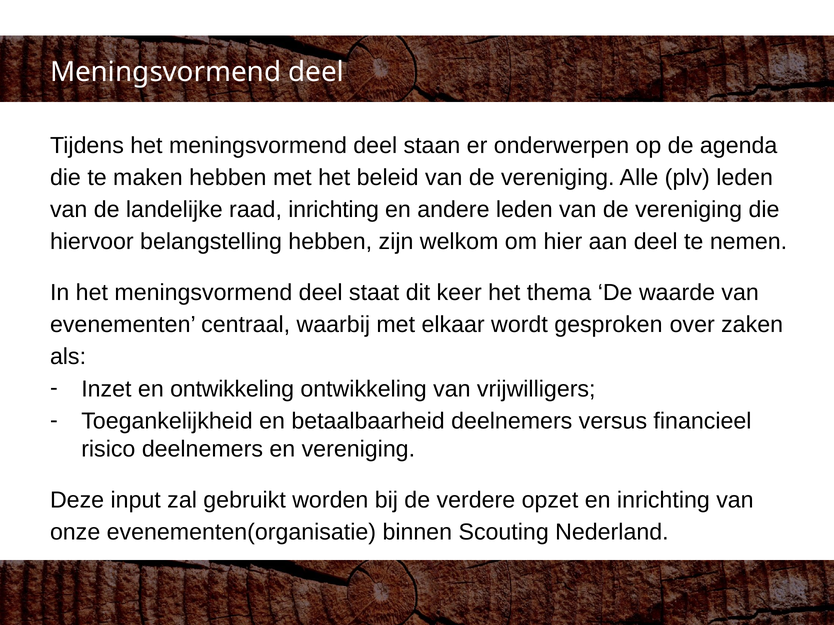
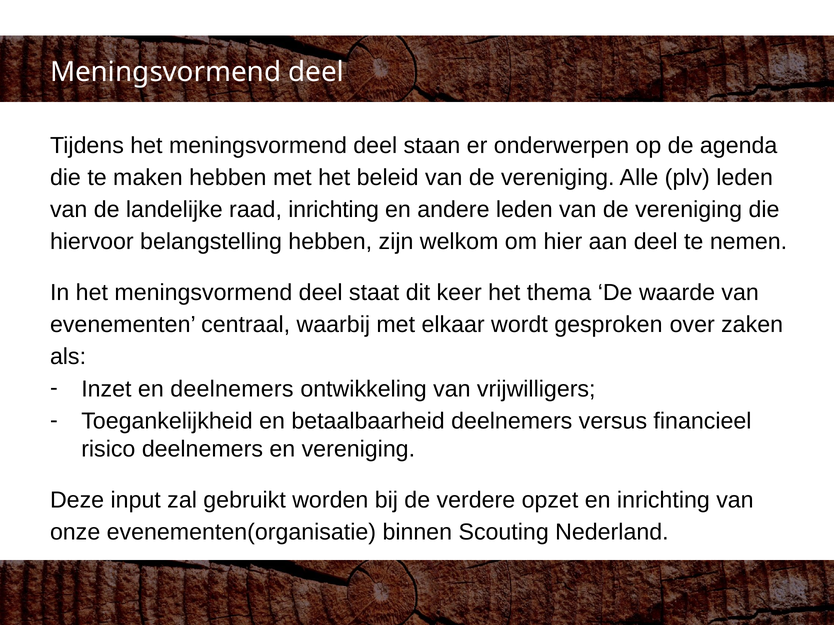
en ontwikkeling: ontwikkeling -> deelnemers (232, 389)
